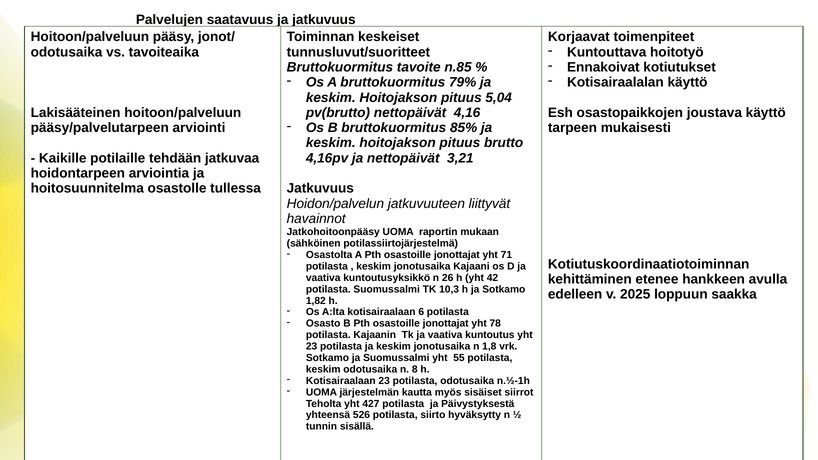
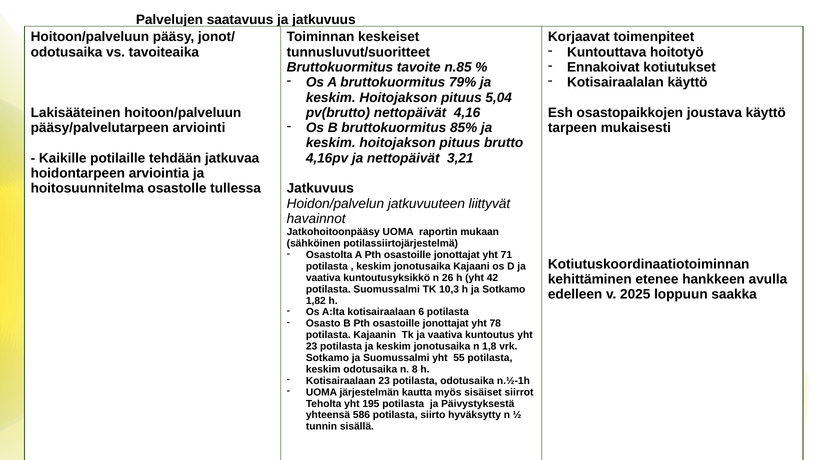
427: 427 -> 195 (371, 404)
526: 526 -> 586 (361, 415)
